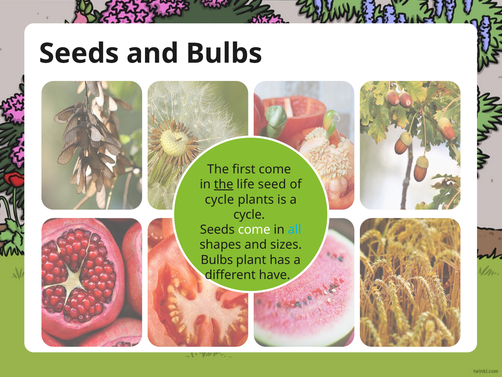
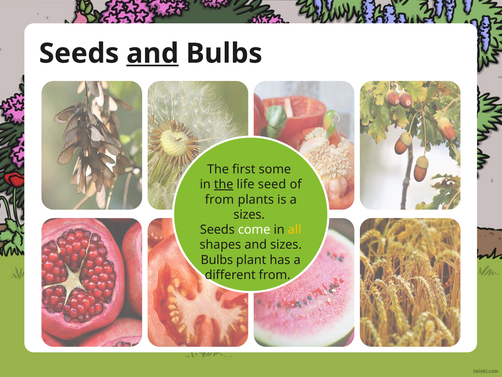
and underline: none -> present (153, 53)
first come: come -> some (275, 169)
cycle: cycle -> from (219, 199)
cycle: cycle -> sizes (249, 214)
all colour: light blue -> yellow (295, 229)
different have: have -> from (275, 275)
